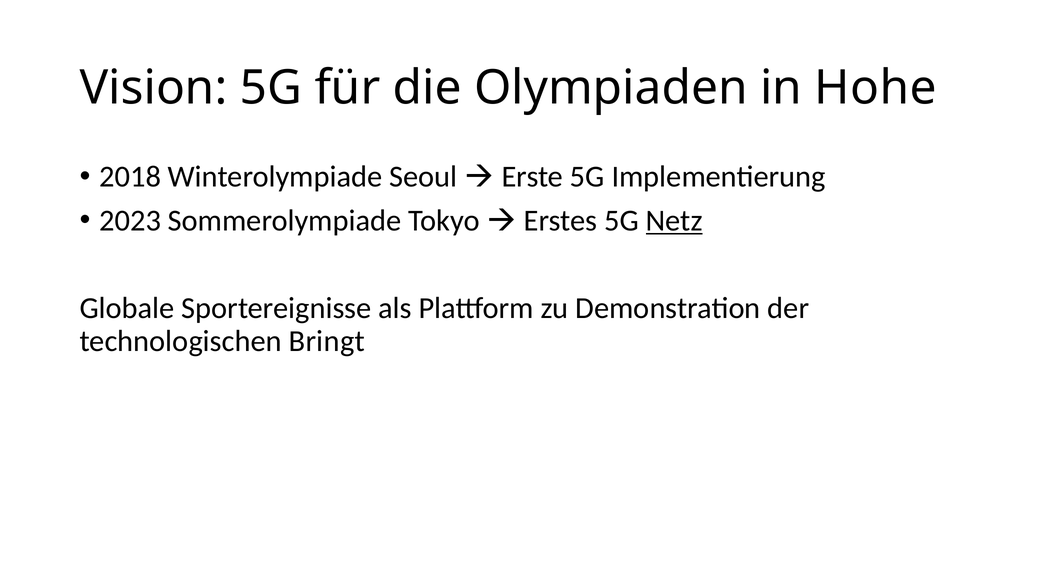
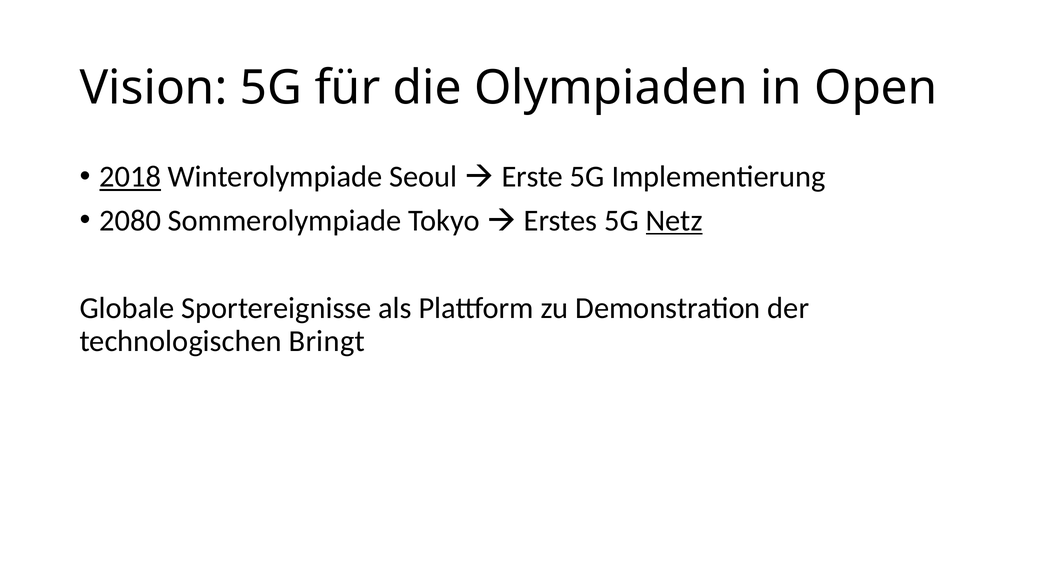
Hohe: Hohe -> Open (876, 88)
2018 underline: none -> present (130, 177)
2023: 2023 -> 2080 (130, 220)
